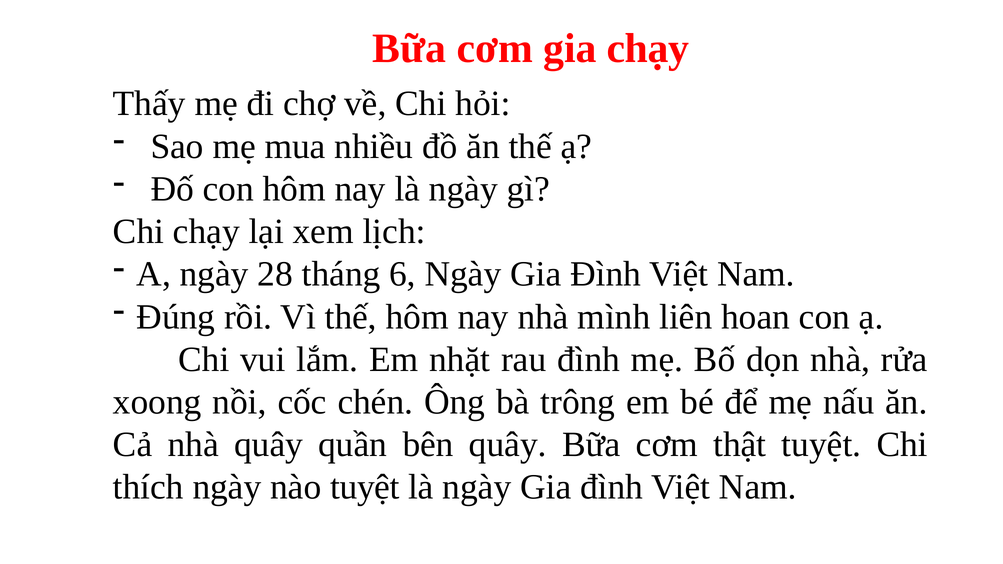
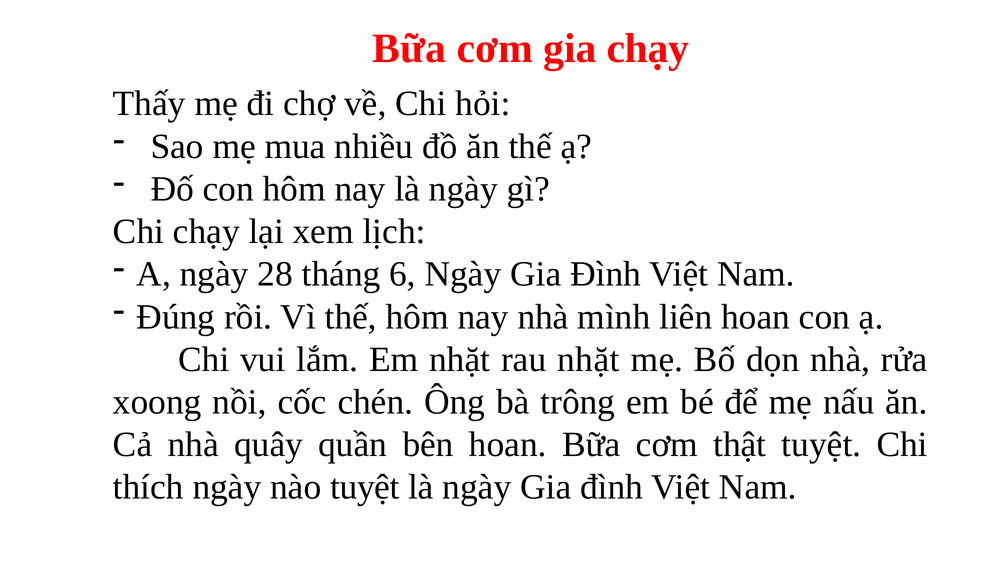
rau đình: đình -> nhặt (588, 360)
bên quây: quây -> hoan (508, 445)
